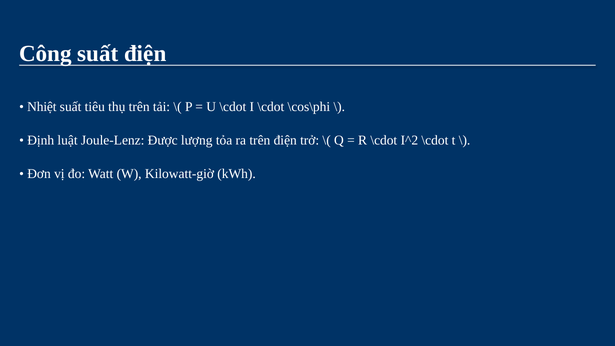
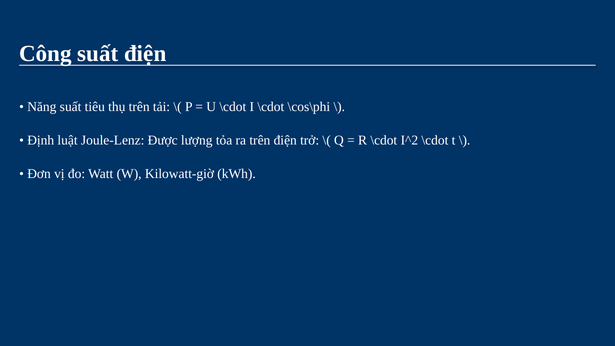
Nhiệt: Nhiệt -> Năng (42, 107)
